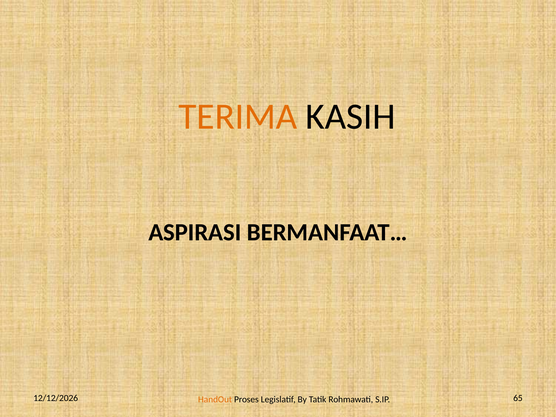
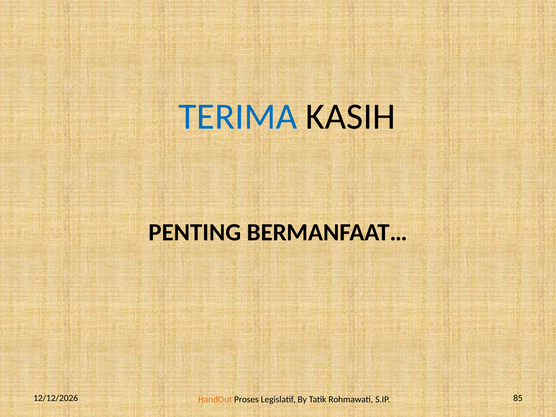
TERIMA colour: orange -> blue (238, 117)
ASPIRASI: ASPIRASI -> PENTING (195, 232)
65: 65 -> 85 (518, 398)
